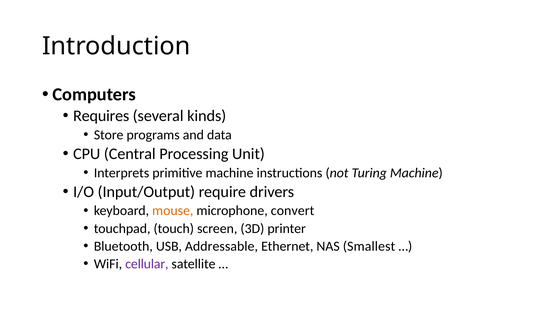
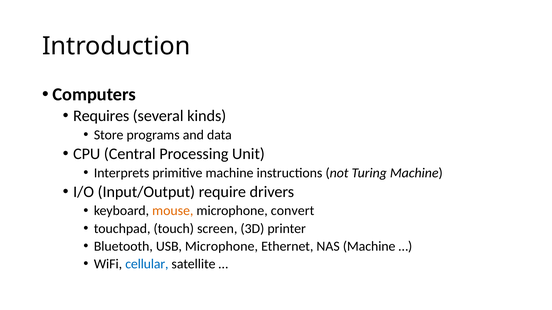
USB Addressable: Addressable -> Microphone (221, 247)
NAS Smallest: Smallest -> Machine (369, 247)
cellular colour: purple -> blue (147, 264)
